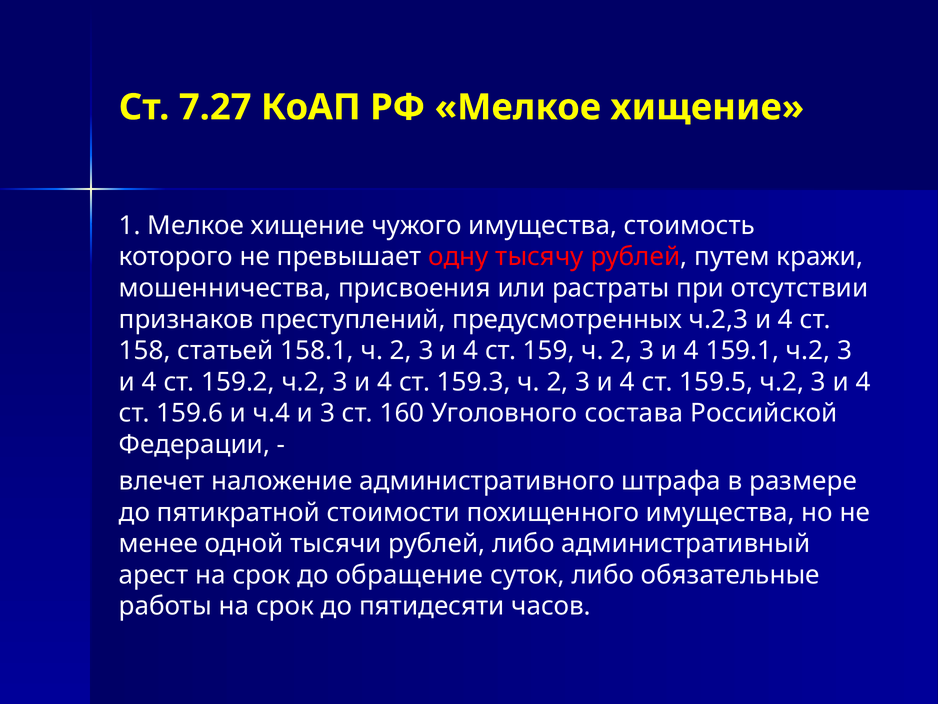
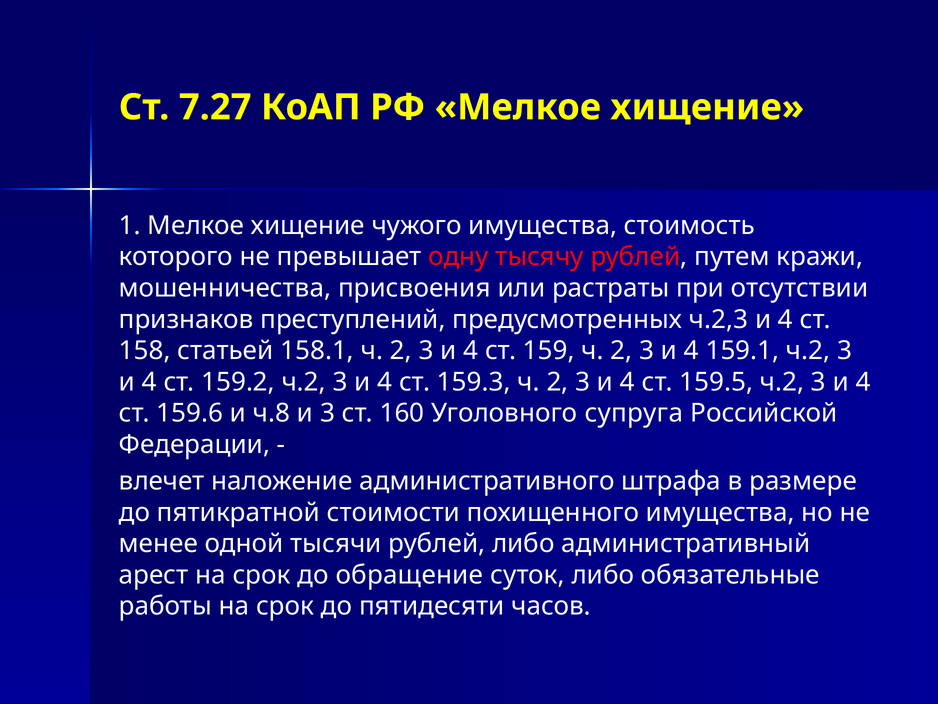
ч.4: ч.4 -> ч.8 (272, 413)
состава: состава -> супруга (634, 413)
